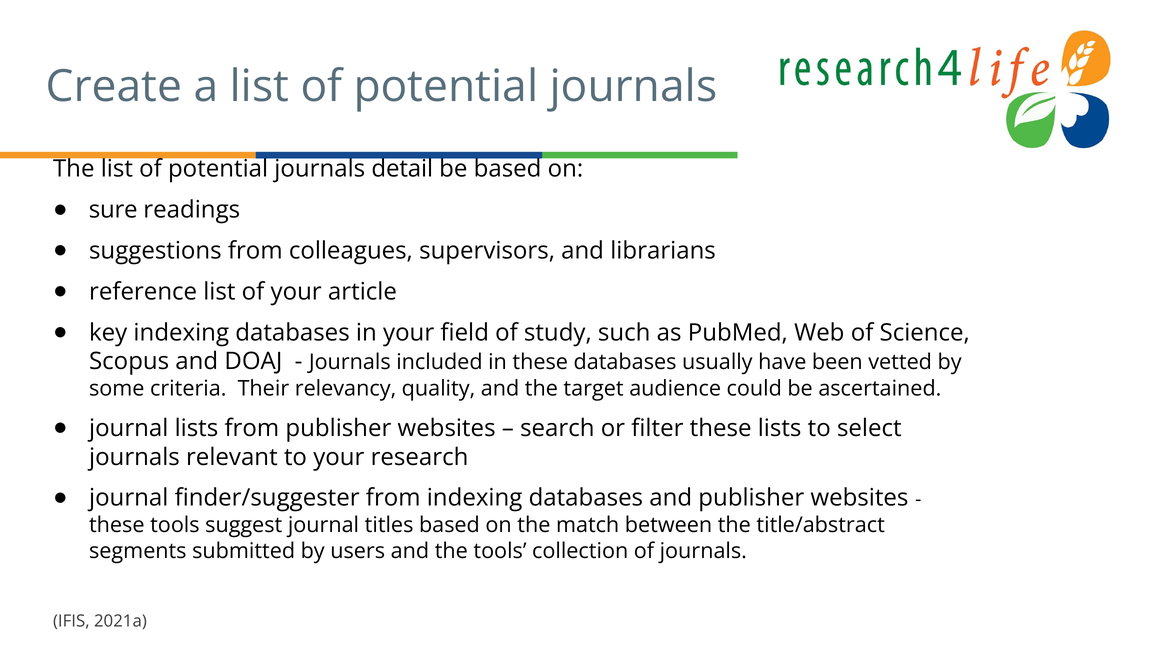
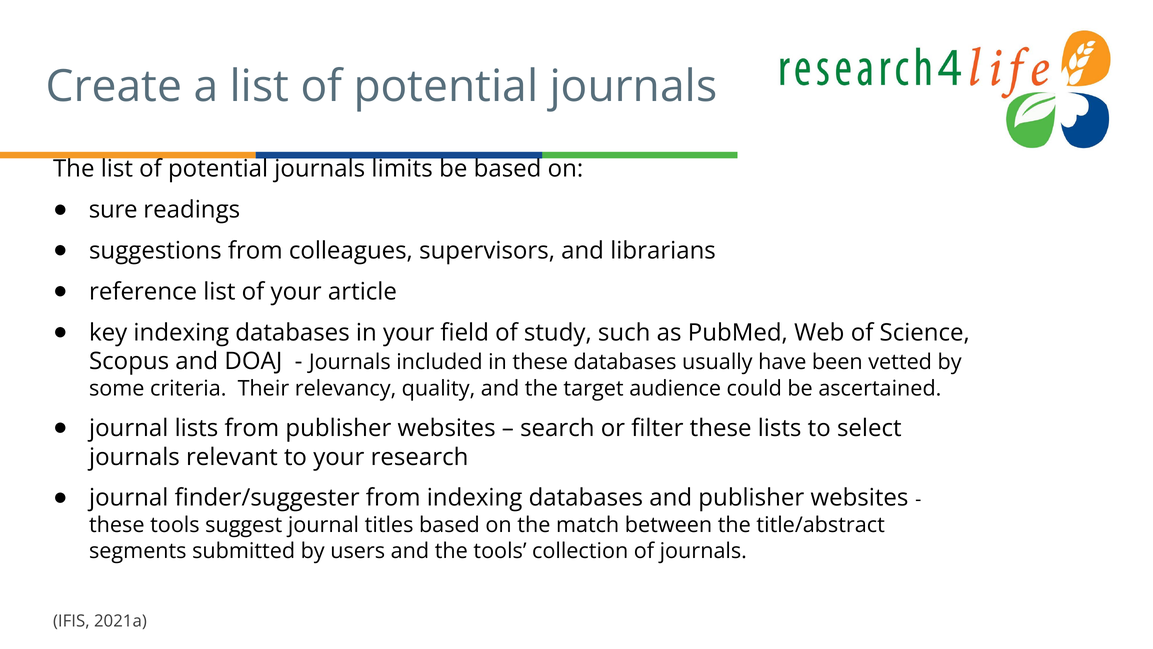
detail: detail -> limits (402, 169)
